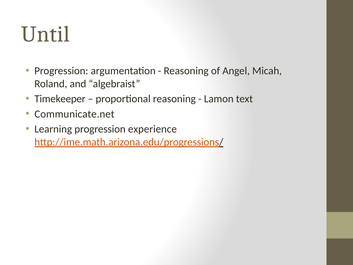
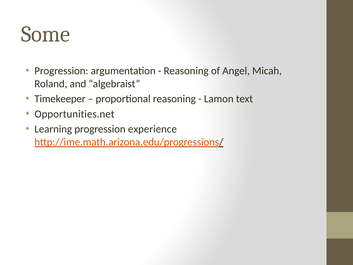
Until: Until -> Some (46, 34)
Communicate.net: Communicate.net -> Opportunities.net (74, 114)
